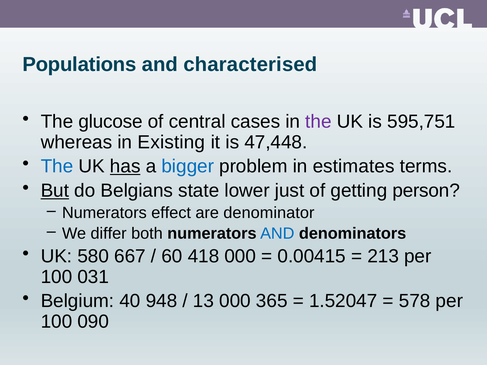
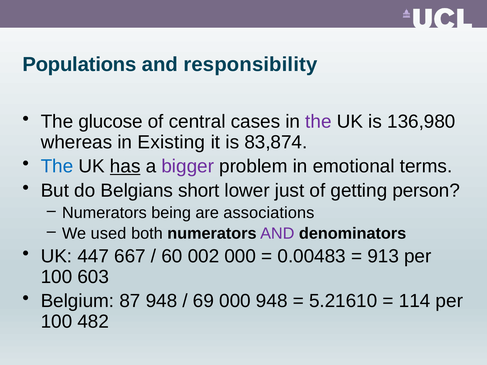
characterised: characterised -> responsibility (250, 64)
595,751: 595,751 -> 136,980 (421, 122)
47,448: 47,448 -> 83,874 (276, 142)
bigger colour: blue -> purple (188, 166)
estimates: estimates -> emotional (354, 166)
But underline: present -> none (55, 191)
state: state -> short (199, 191)
effect: effect -> being (171, 213)
denominator: denominator -> associations (269, 213)
differ: differ -> used (109, 234)
AND colour: blue -> purple (277, 234)
580: 580 -> 447 (93, 257)
418: 418 -> 002 (203, 257)
0.00415: 0.00415 -> 0.00483 (312, 257)
213: 213 -> 913 (383, 257)
031: 031 -> 603 (93, 277)
40: 40 -> 87 (130, 301)
13: 13 -> 69 (203, 301)
000 365: 365 -> 948 (272, 301)
1.52047: 1.52047 -> 5.21610 (343, 301)
578: 578 -> 114 (415, 301)
090: 090 -> 482 (93, 322)
